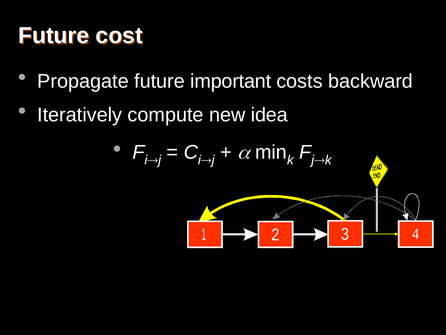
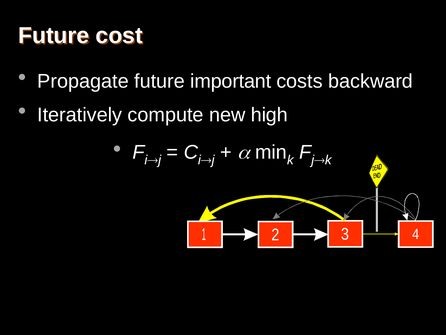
idea: idea -> high (269, 115)
